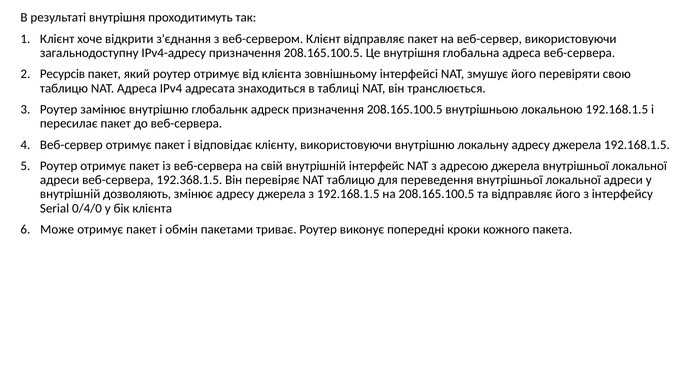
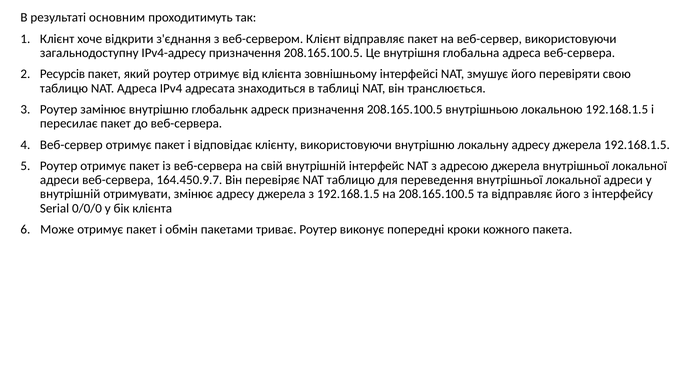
результаті внутрішня: внутрішня -> основним (117, 18)
192.368.1.5: 192.368.1.5 -> 164.450.9.7 (189, 180)
дозволяють: дозволяють -> отримувати (137, 194)
0/4/0: 0/4/0 -> 0/0/0 (87, 208)
